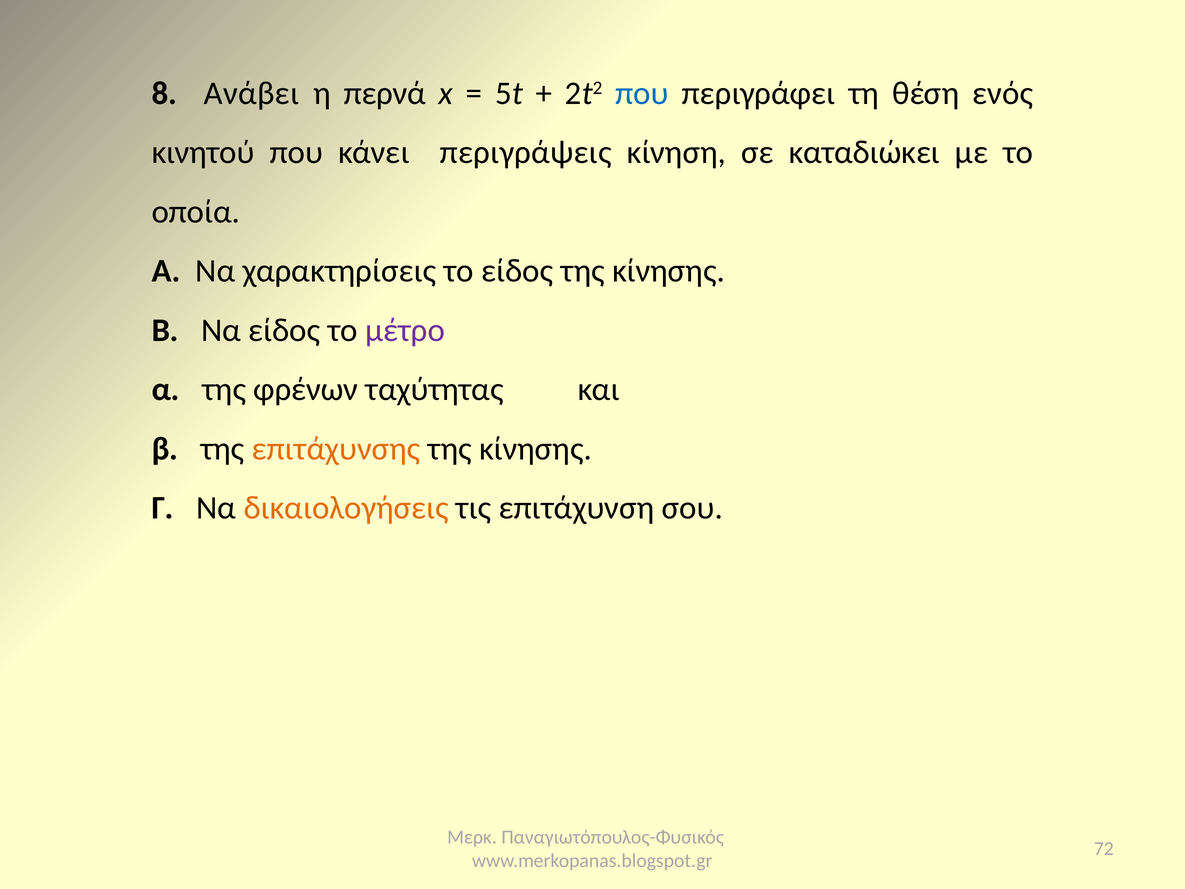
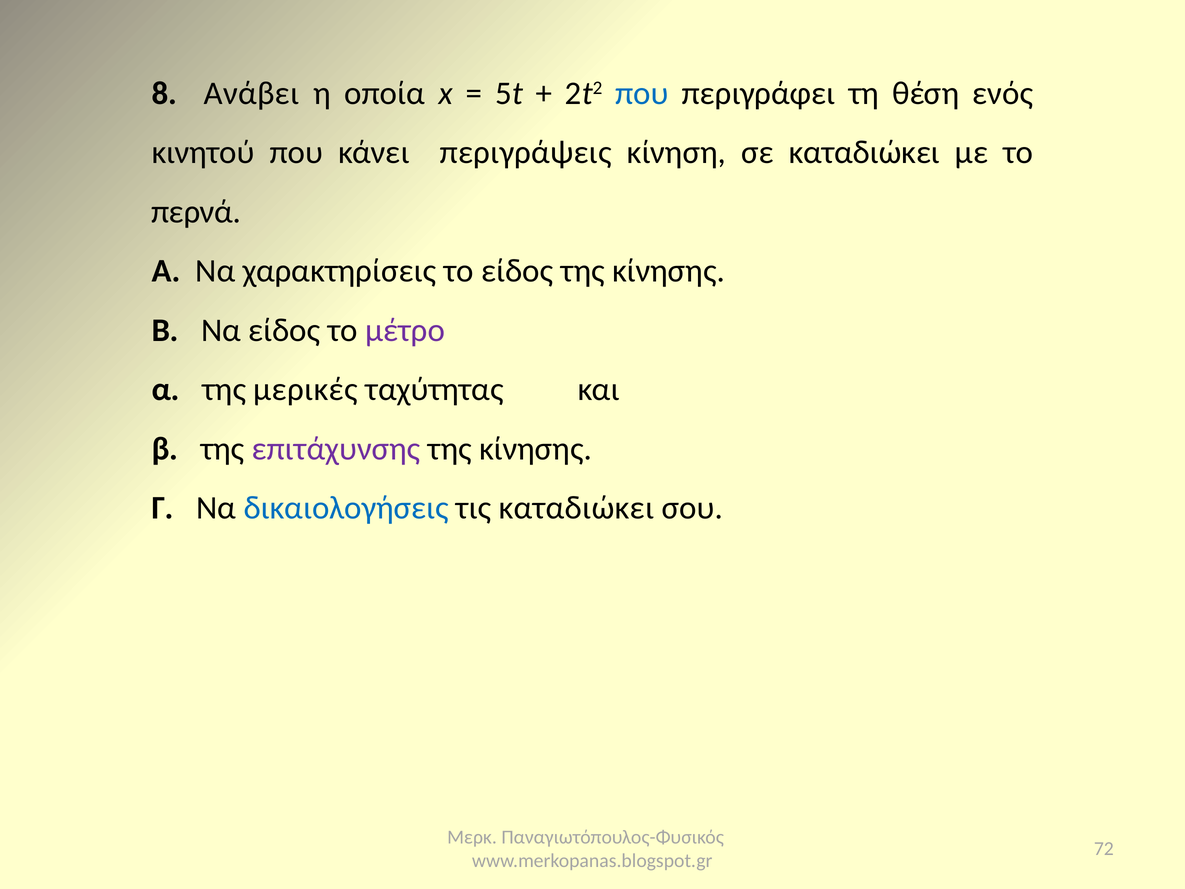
περνά: περνά -> οποία (385, 93)
οποία: οποία -> περνά (196, 212)
φρένων: φρένων -> μερικές (306, 389)
επιτάχυνσης colour: orange -> purple (336, 449)
δικαιολογήσεις colour: orange -> blue (346, 508)
τις επιτάχυνση: επιτάχυνση -> καταδιώκει (576, 508)
